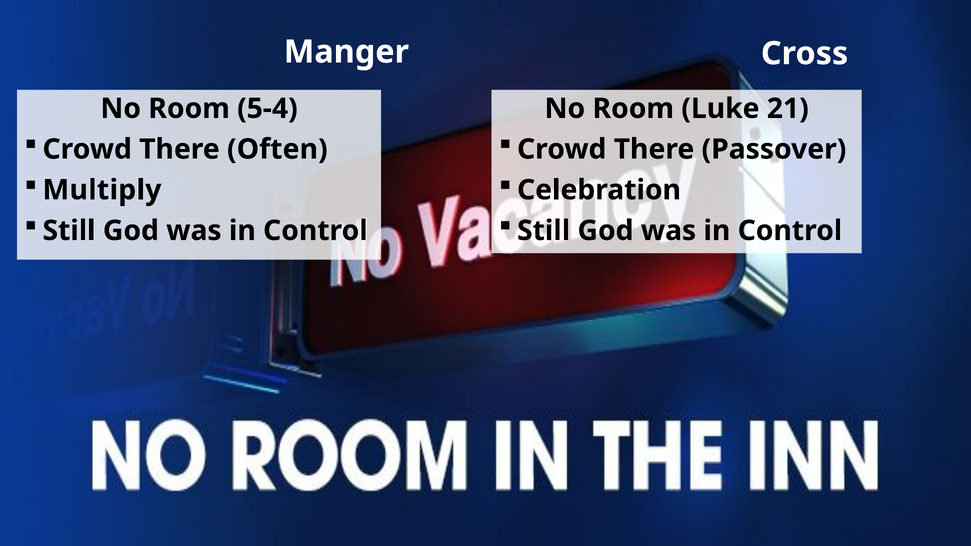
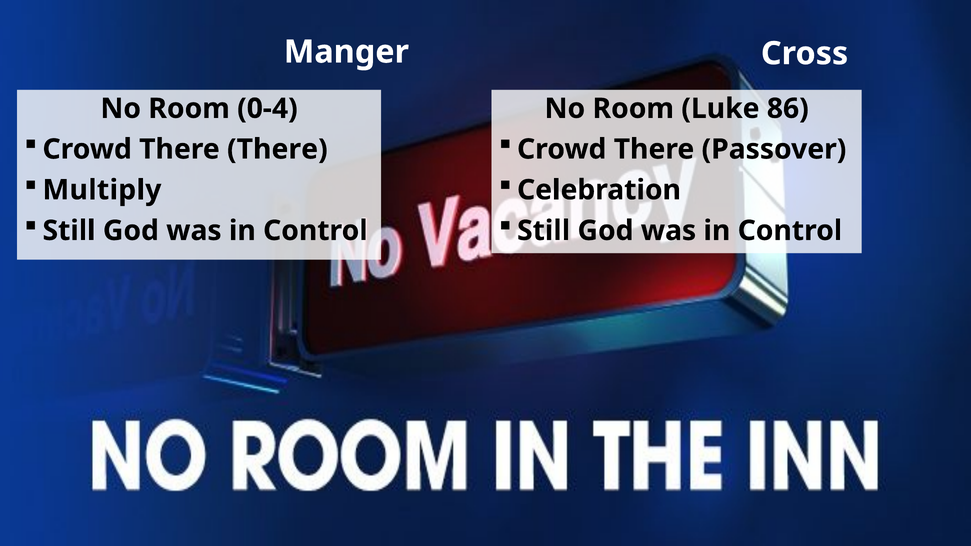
5-4: 5-4 -> 0-4 (267, 109)
21: 21 -> 86 (788, 109)
There Often: Often -> There (277, 149)
